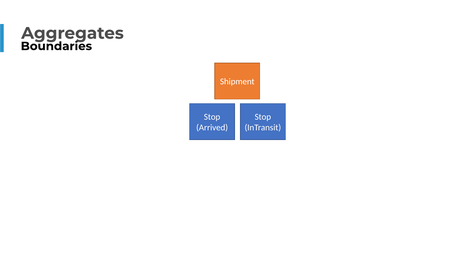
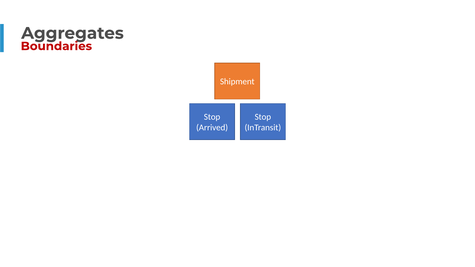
Boundaries colour: black -> red (56, 46)
